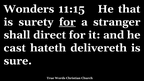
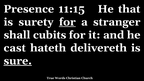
Wonders: Wonders -> Presence (29, 9)
direct: direct -> cubits (50, 35)
sure underline: none -> present (18, 61)
